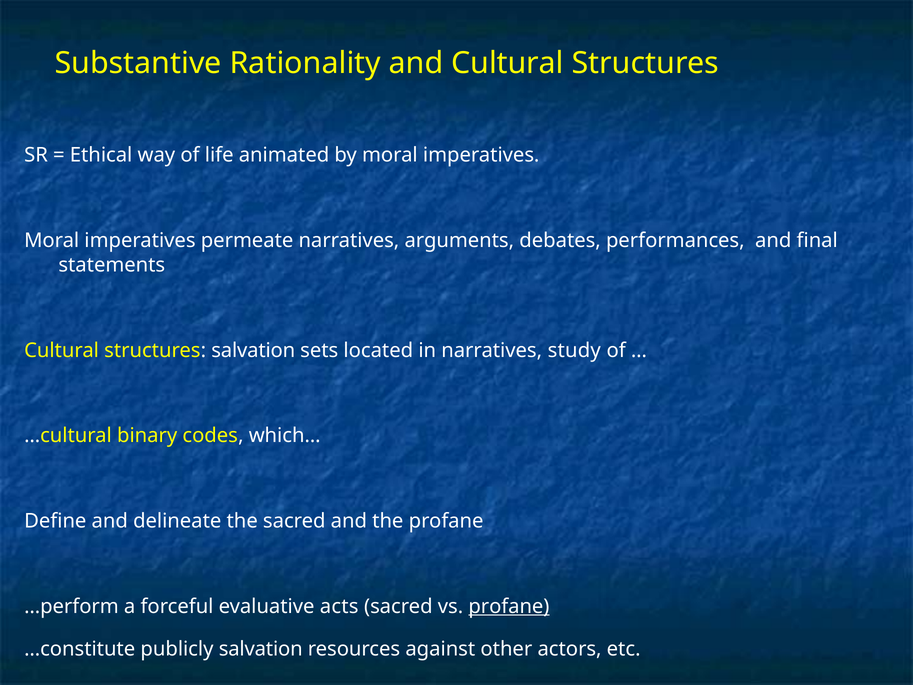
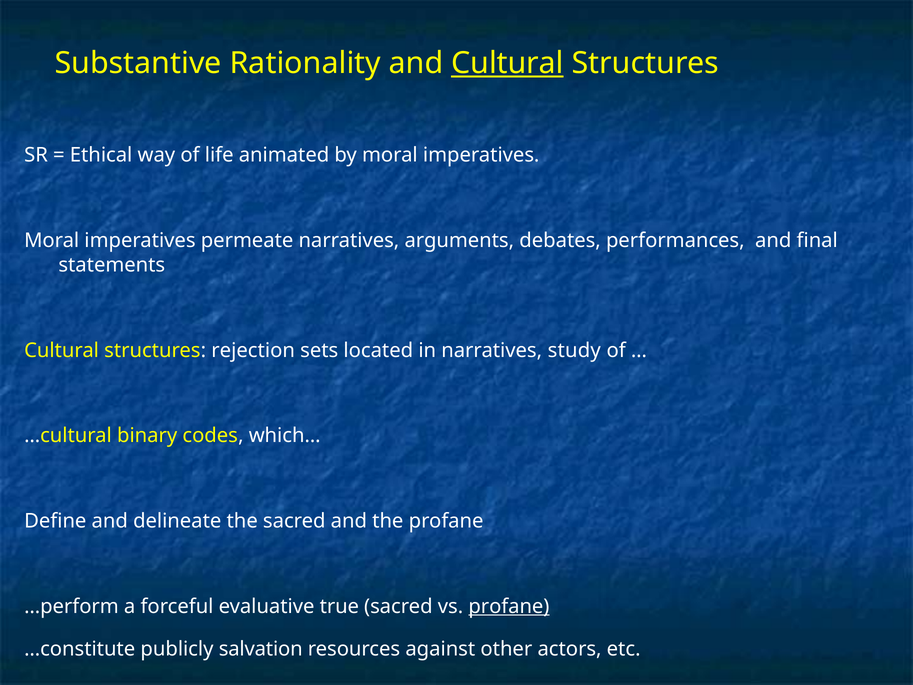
Cultural underline: none -> present (507, 63)
structures salvation: salvation -> rejection (253, 350)
acts: acts -> true (339, 606)
